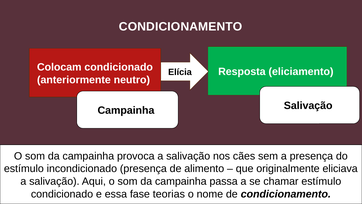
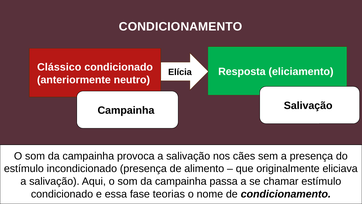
Colocam: Colocam -> Clássico (59, 67)
